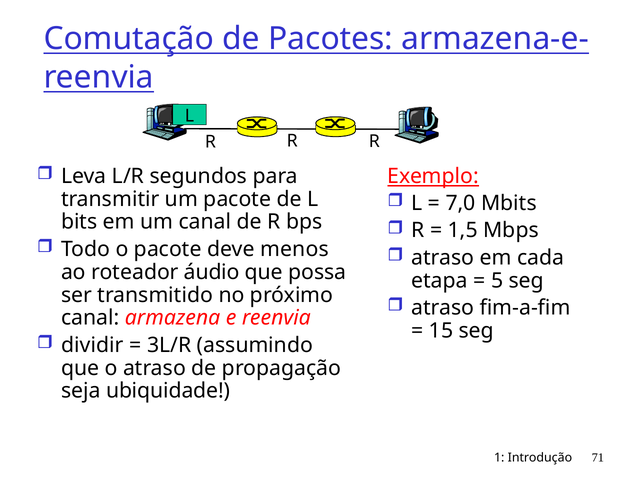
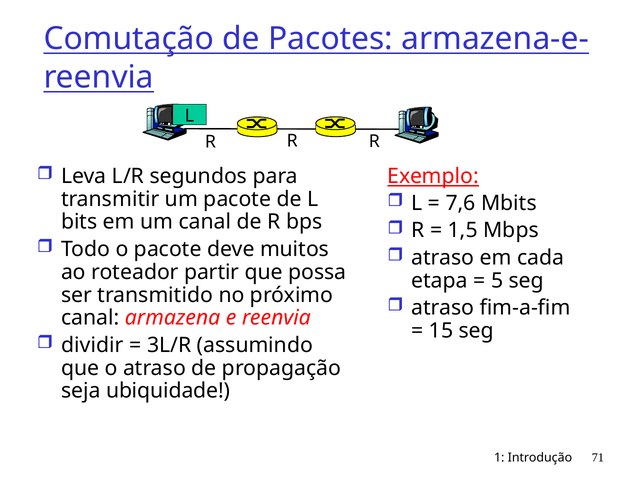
7,0: 7,0 -> 7,6 (461, 203)
menos: menos -> muitos (295, 249)
áudio: áudio -> partir (212, 272)
